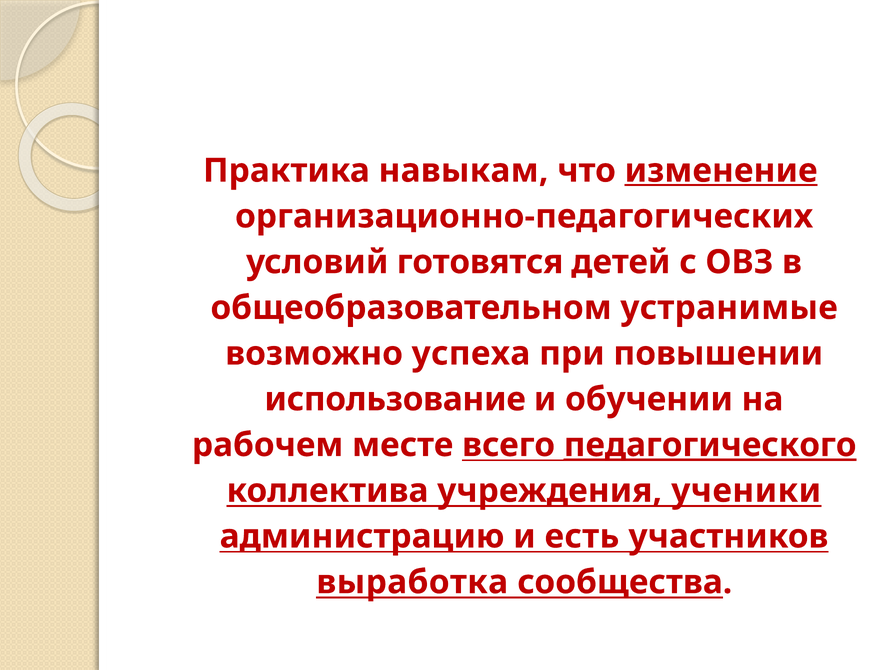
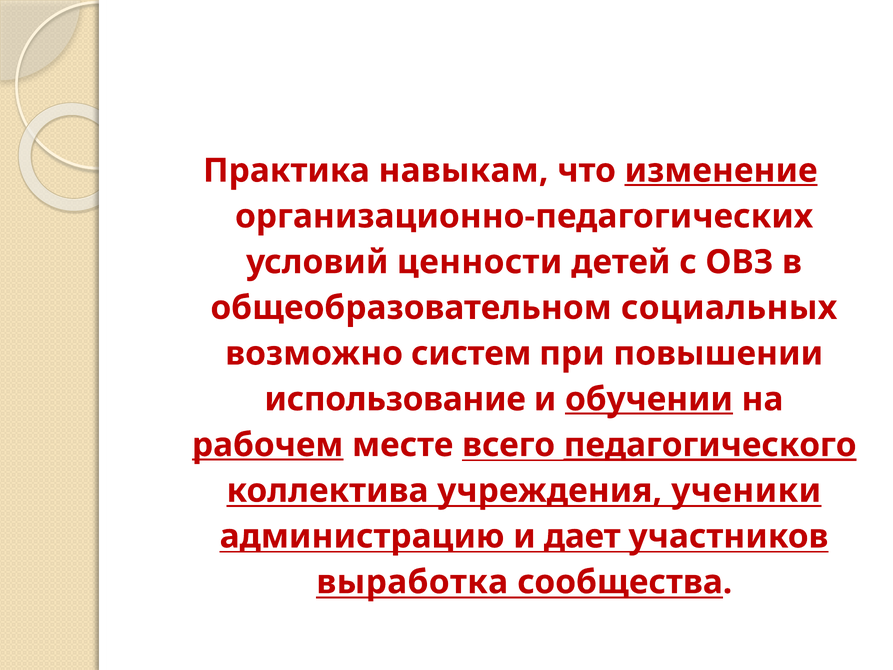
готовятся: готовятся -> ценности (480, 262)
устранимые: устранимые -> социальных (729, 308)
успеха: успеха -> систем (471, 353)
обучении underline: none -> present (649, 399)
рабочем underline: none -> present (268, 445)
есть: есть -> дает (582, 536)
